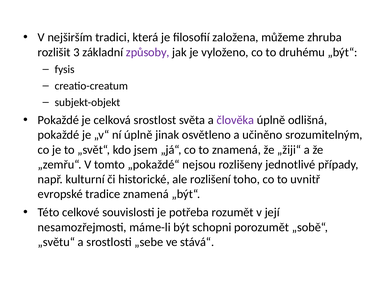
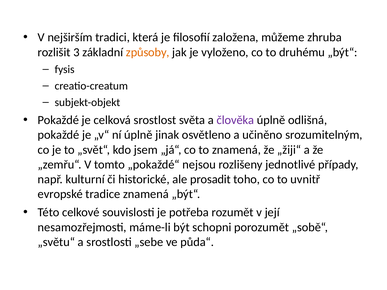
způsoby colour: purple -> orange (148, 52)
rozlišení: rozlišení -> prosadit (210, 180)
stává“: stává“ -> půda“ (197, 242)
